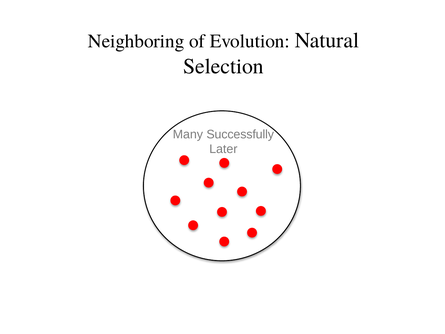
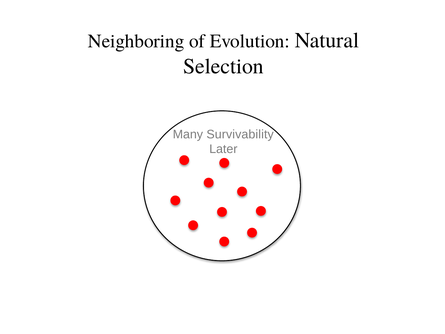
Successfully: Successfully -> Survivability (240, 134)
